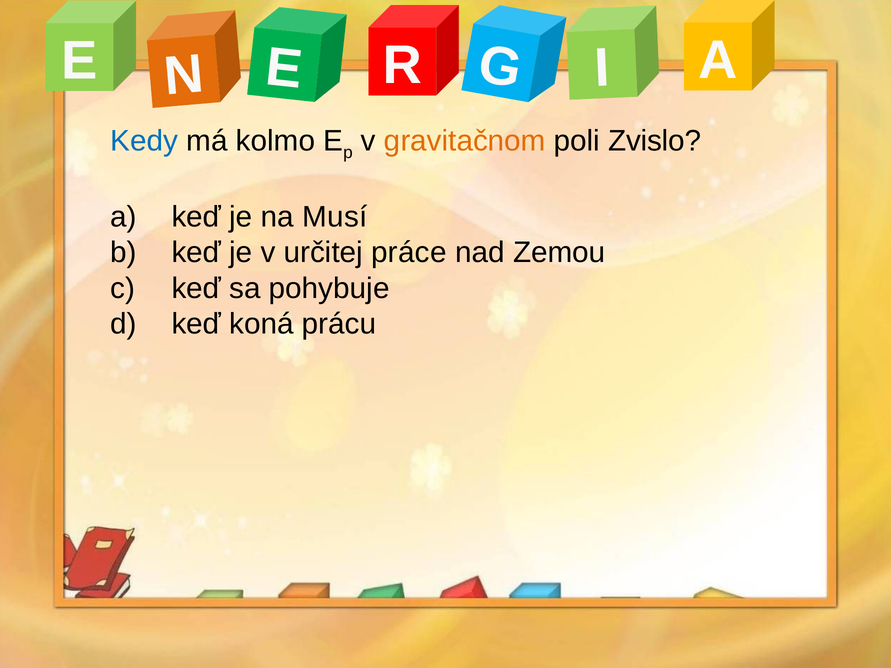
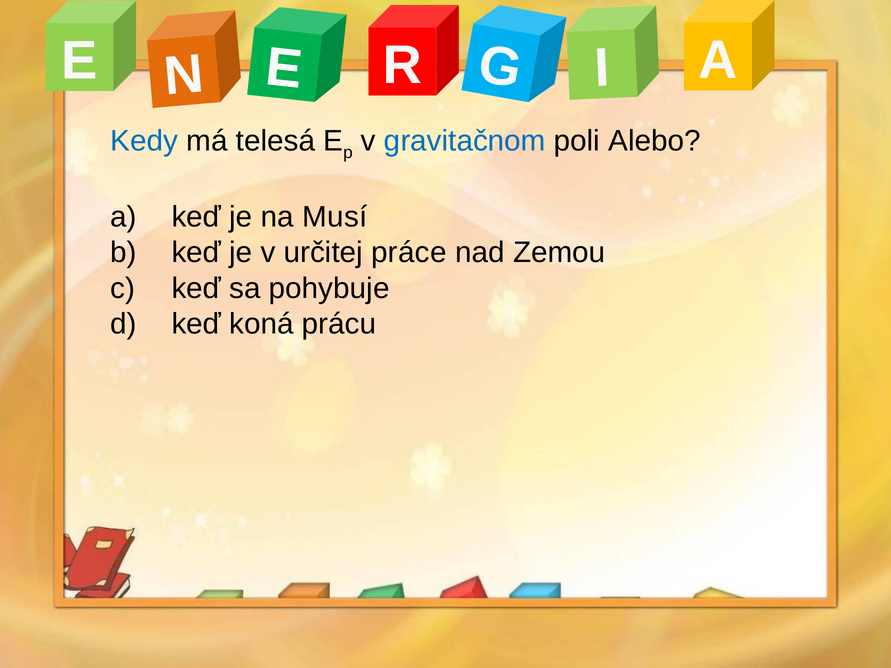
kolmo: kolmo -> telesá (275, 141)
gravitačnom colour: orange -> blue (465, 141)
Zvislo: Zvislo -> Alebo (655, 141)
